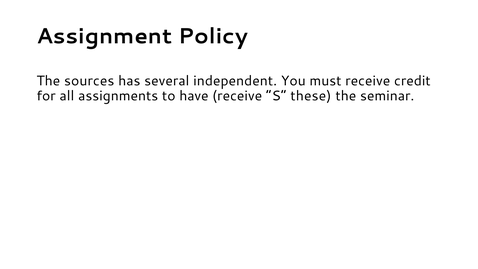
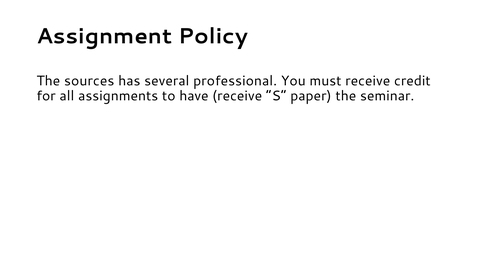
independent: independent -> professional (235, 81)
these: these -> paper (311, 96)
